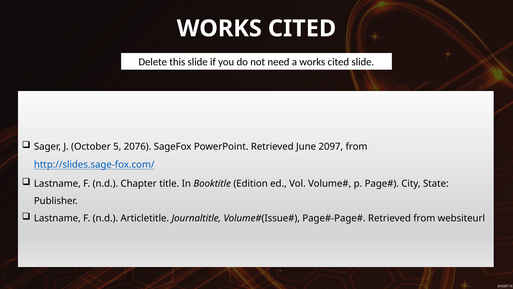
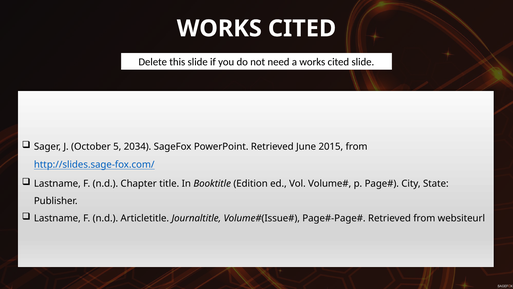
2076: 2076 -> 2034 (138, 146)
2097: 2097 -> 2015 (331, 146)
